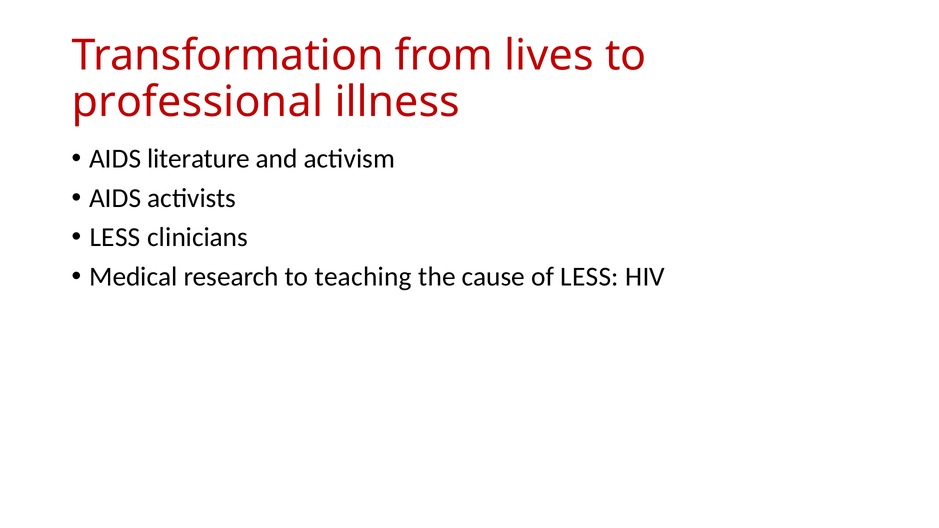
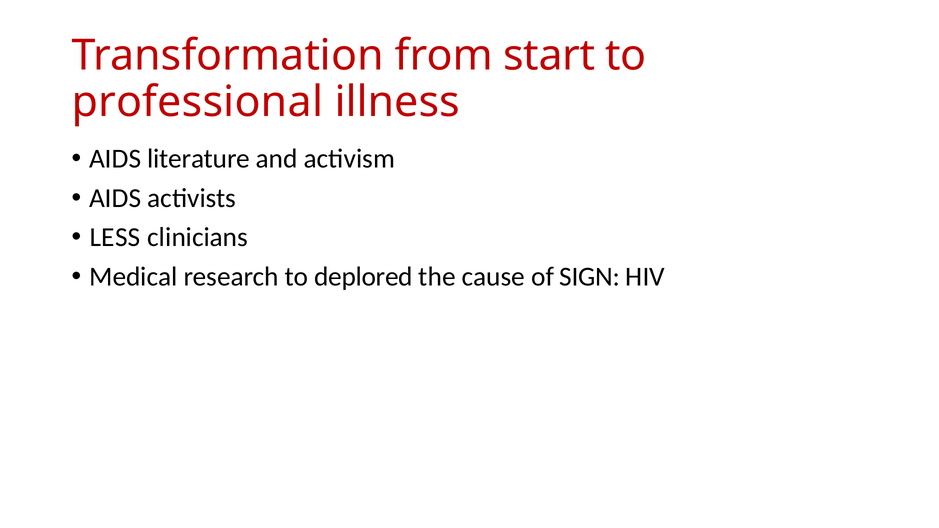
lives: lives -> start (549, 56)
teaching: teaching -> deplored (363, 277)
of LESS: LESS -> SIGN (590, 277)
